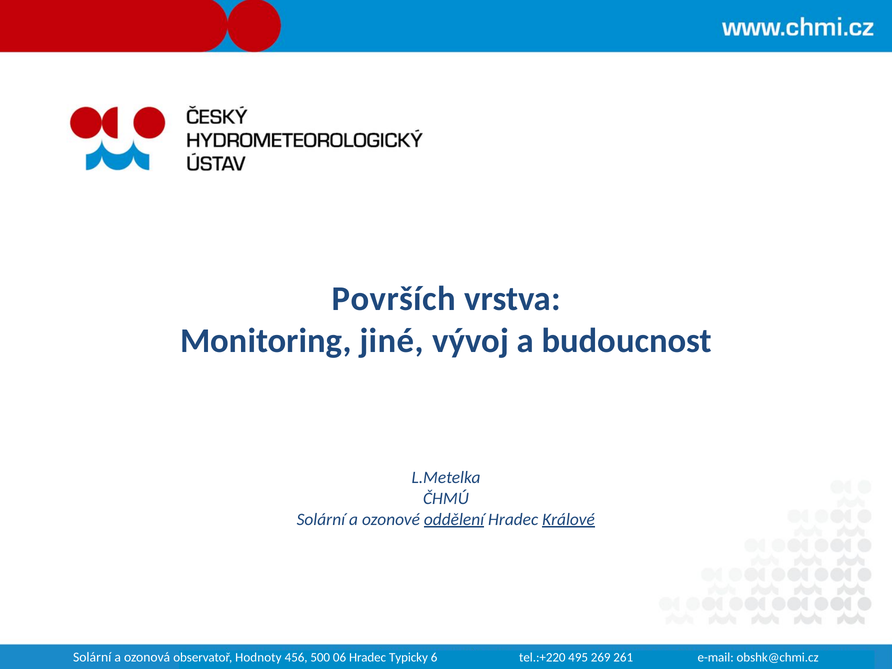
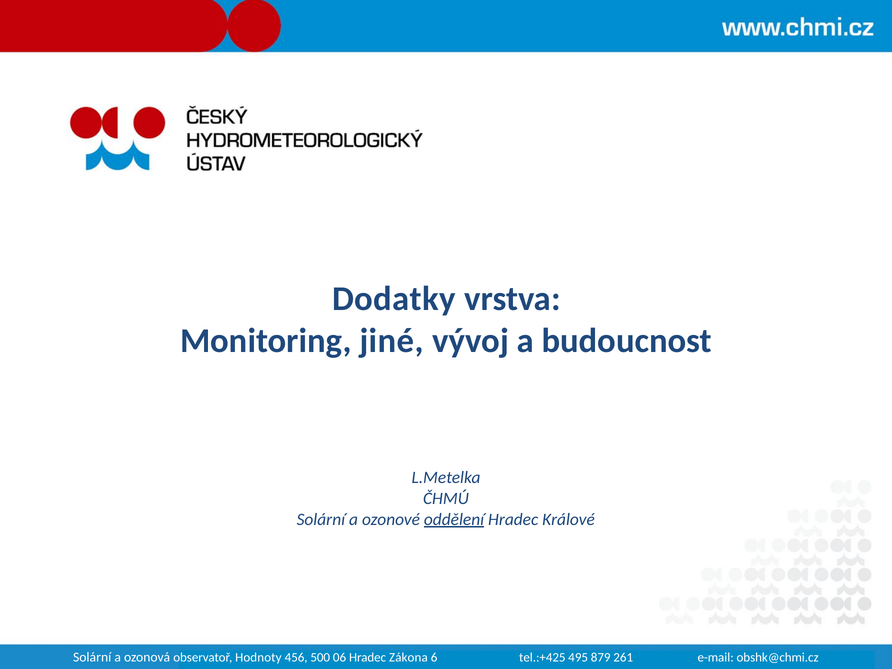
Površích: Površích -> Dodatky (394, 299)
Králové underline: present -> none (569, 519)
Typicky: Typicky -> Zákona (408, 657)
tel.:+220: tel.:+220 -> tel.:+425 (542, 657)
269: 269 -> 879 (601, 657)
